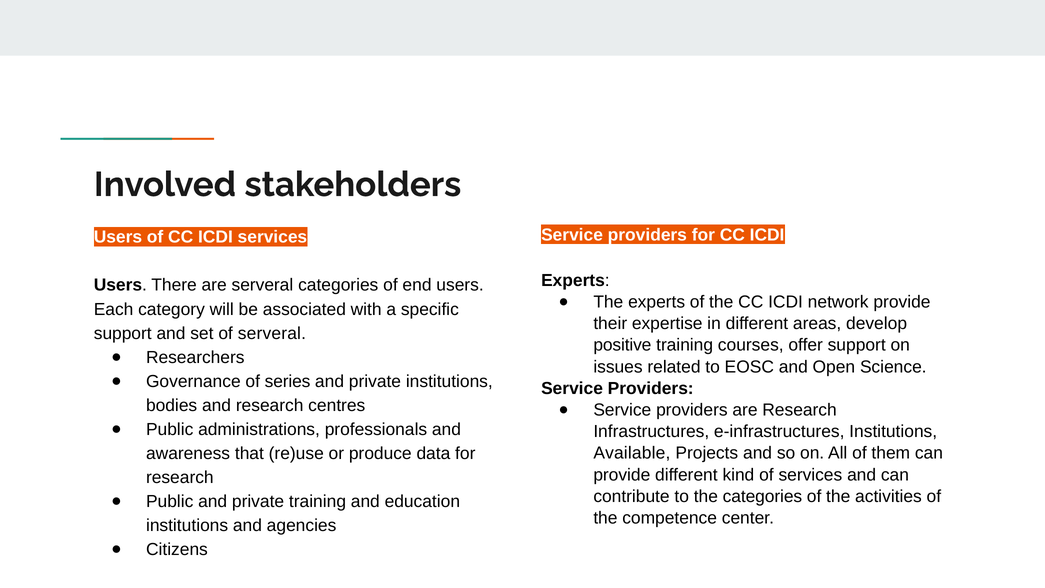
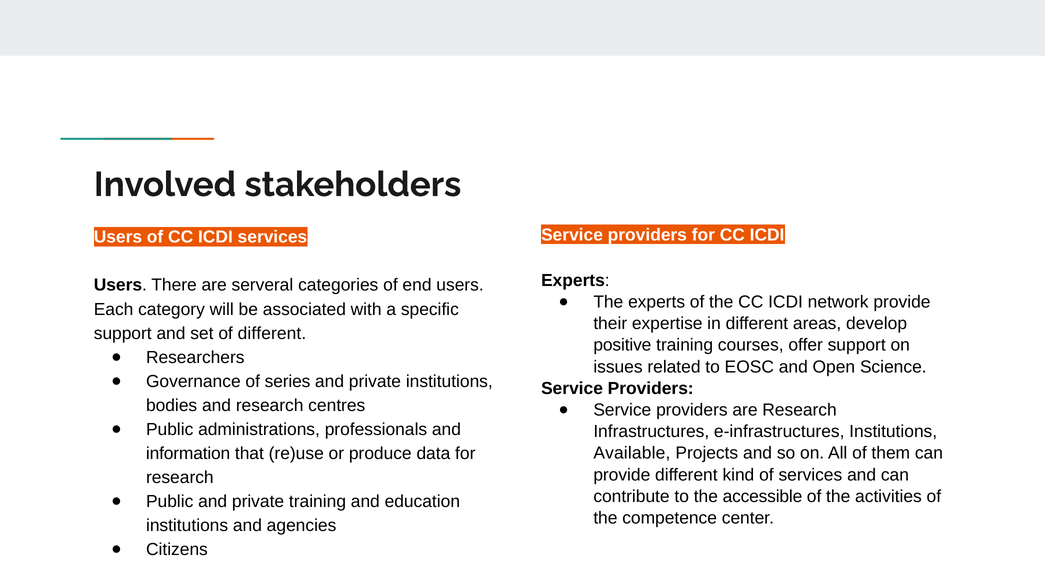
of serveral: serveral -> different (272, 333)
awareness: awareness -> information (188, 453)
the categories: categories -> accessible (762, 496)
